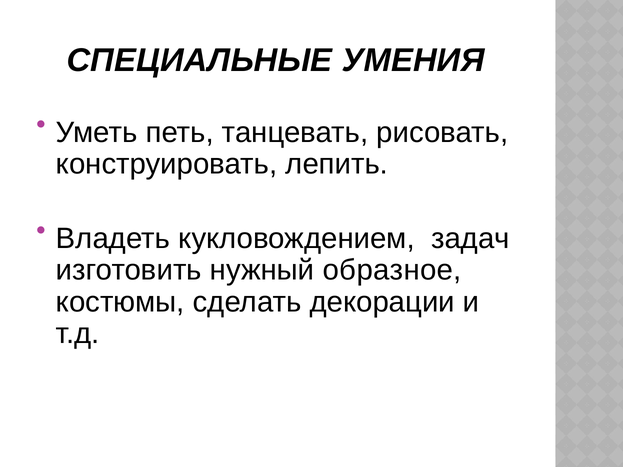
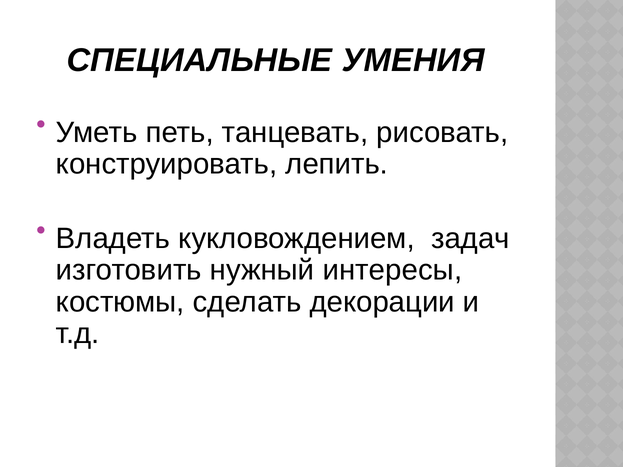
образное: образное -> интересы (392, 270)
